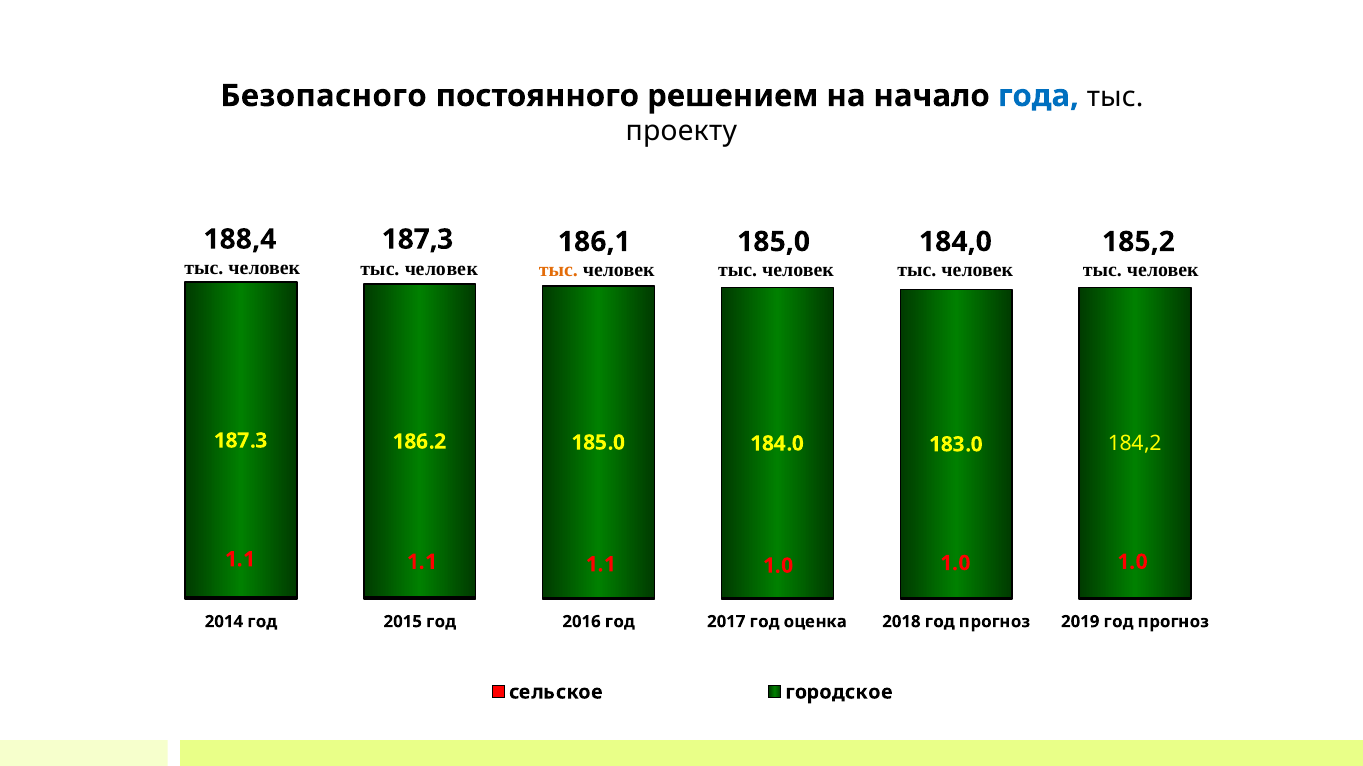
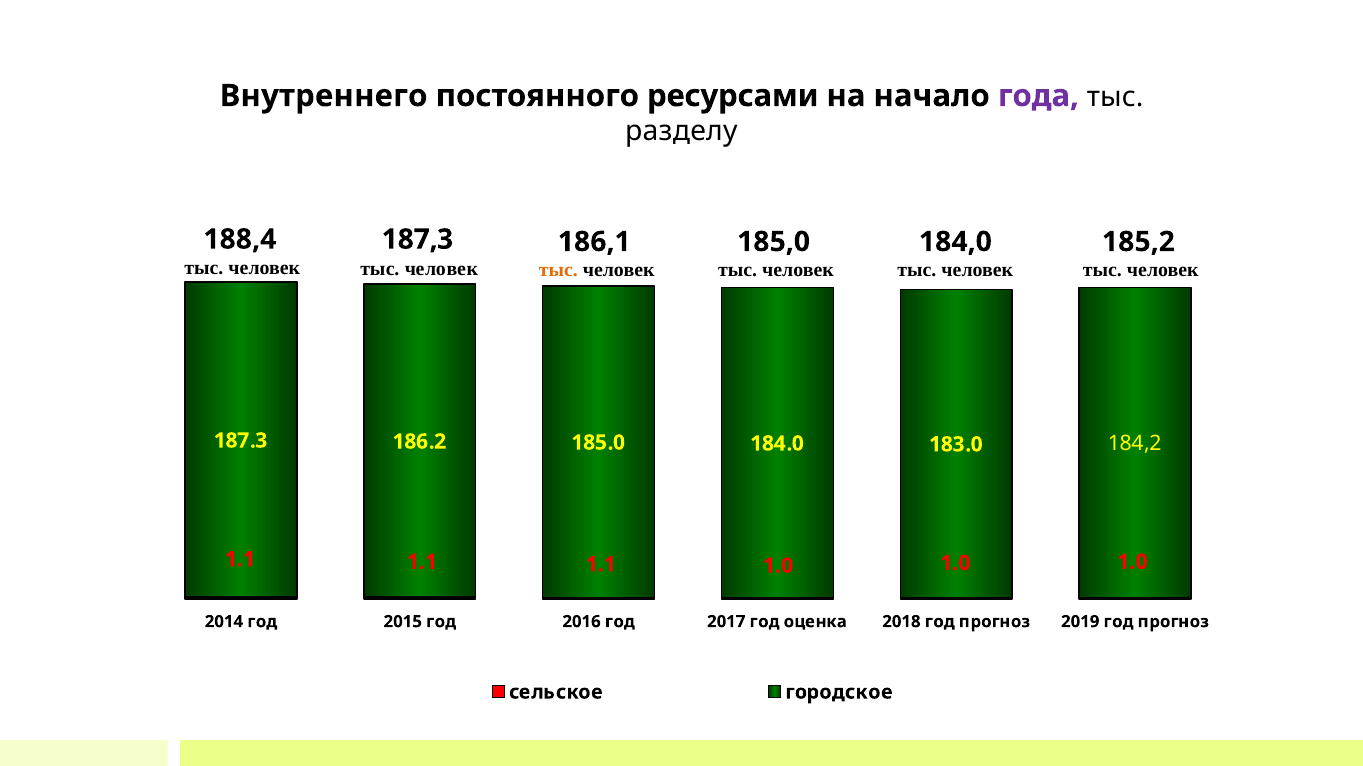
Безопасного: Безопасного -> Внутреннего (324, 96)
решением: решением -> ресурсами (733, 96)
года colour: blue -> purple (1038, 96)
проекту: проекту -> разделу (681, 132)
